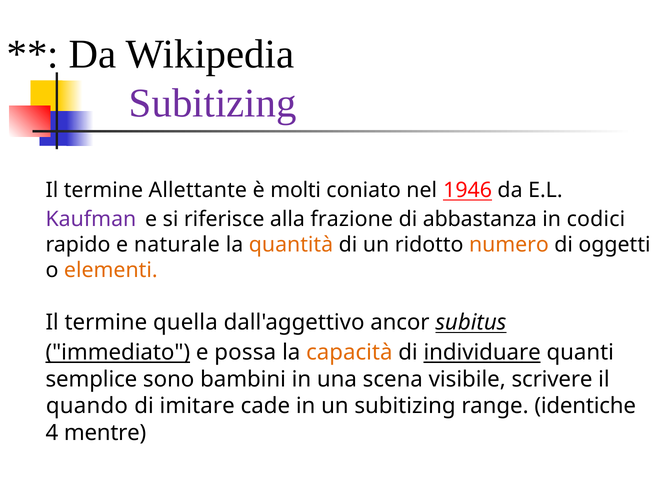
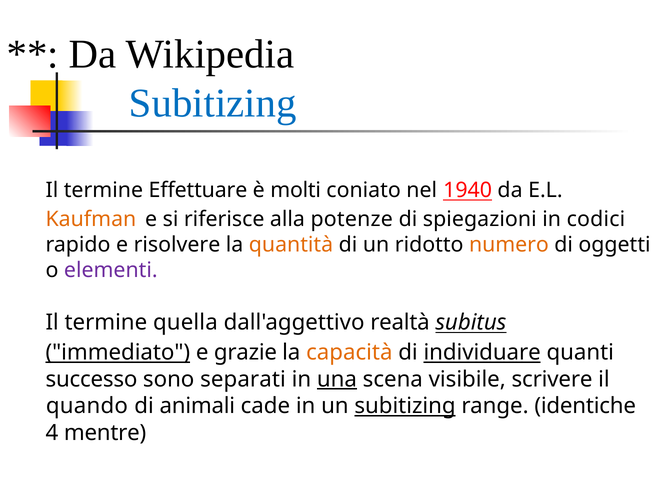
Subitizing colour: purple -> blue (213, 103)
Allettante: Allettante -> Effettuare (198, 190)
1946: 1946 -> 1940 (468, 190)
Kaufman colour: purple -> orange (91, 219)
frazione: frazione -> potenze (352, 219)
abbastanza: abbastanza -> spiegazioni (480, 219)
naturale: naturale -> risolvere (177, 245)
elementi colour: orange -> purple (111, 270)
ancor: ancor -> realtà (400, 322)
possa: possa -> grazie (245, 353)
semplice: semplice -> successo (91, 379)
bambini: bambini -> separati (243, 379)
una underline: none -> present (337, 379)
imitare: imitare -> animali (197, 406)
subitizing underline: none -> present (405, 406)
